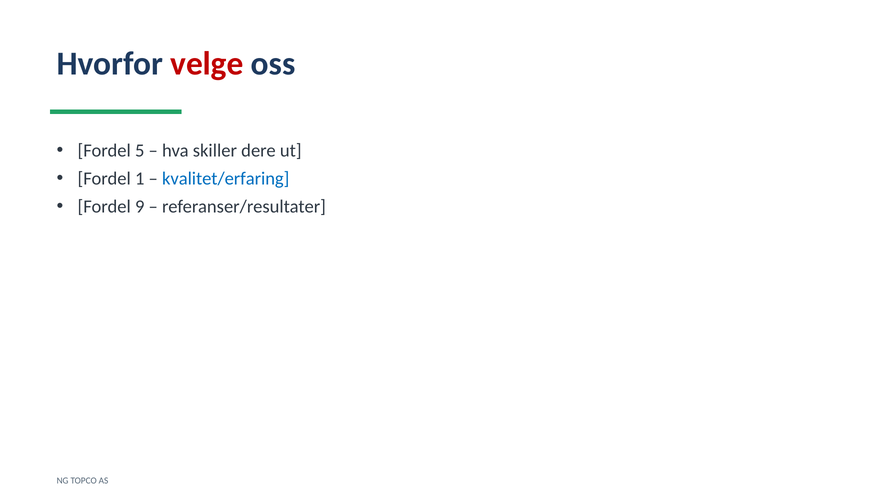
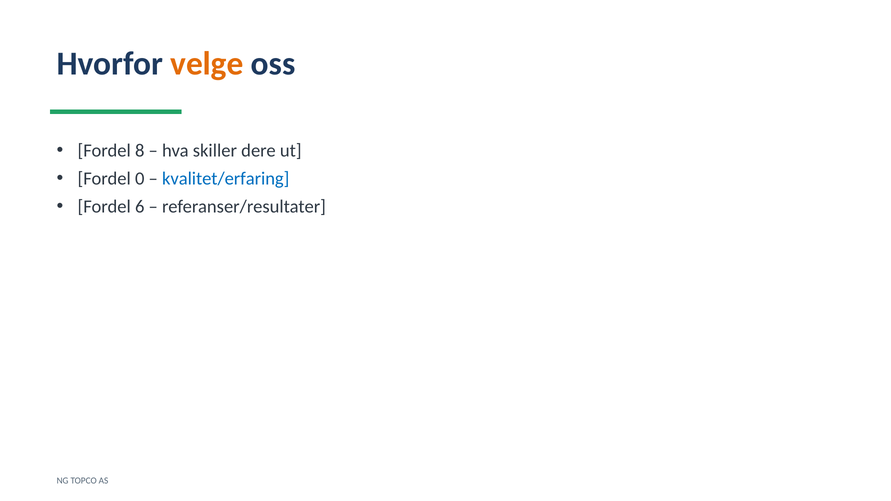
velge colour: red -> orange (207, 64)
5: 5 -> 8 (140, 151)
1: 1 -> 0 (140, 179)
9: 9 -> 6 (140, 207)
